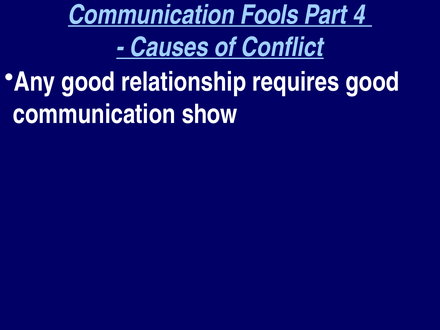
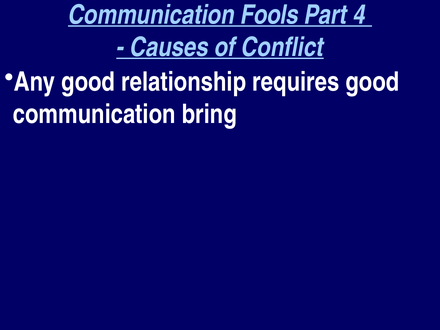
show: show -> bring (209, 114)
